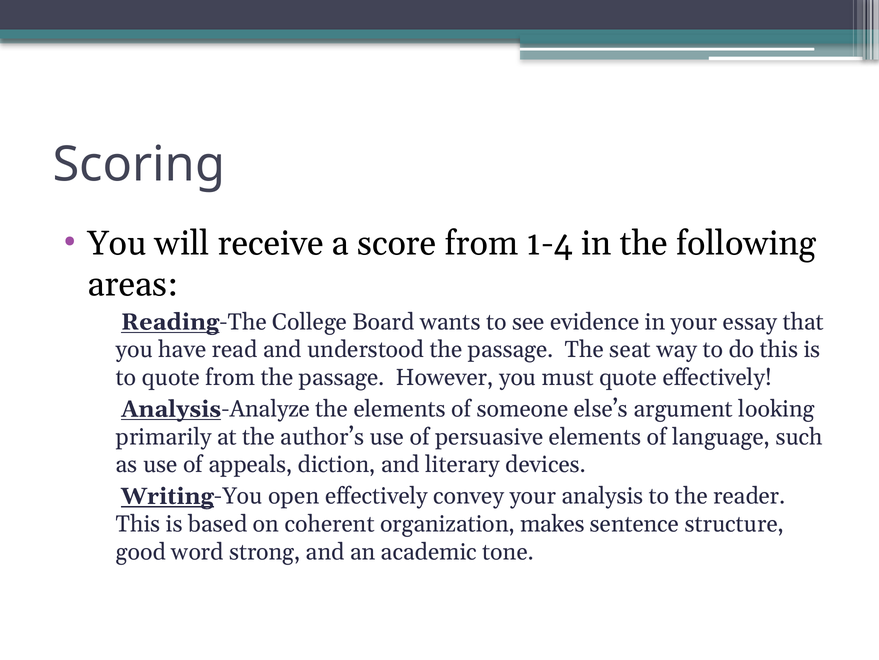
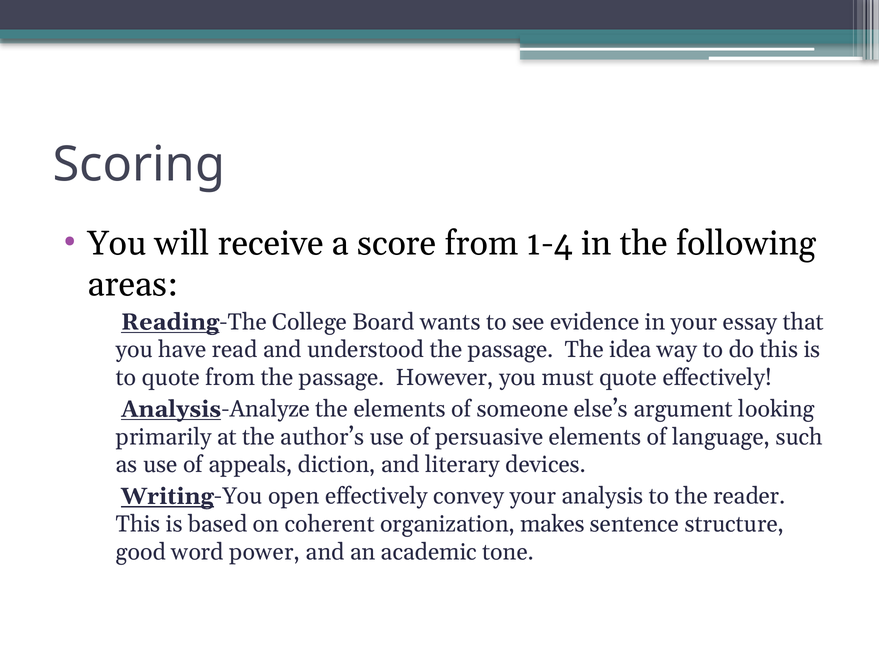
seat: seat -> idea (630, 349)
strong: strong -> power (265, 551)
